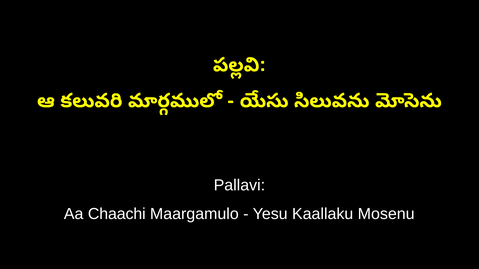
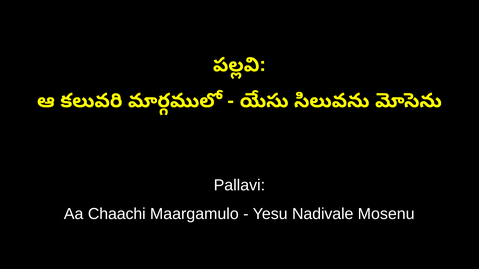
Kaallaku: Kaallaku -> Nadivale (323, 214)
